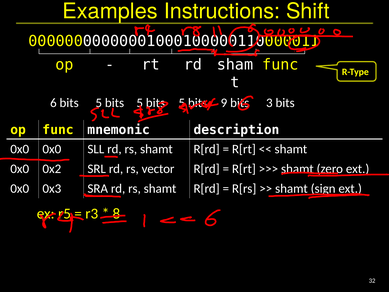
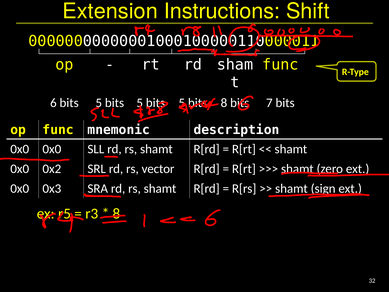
Examples: Examples -> Extension (110, 11)
9: 9 -> 8 (224, 103)
3: 3 -> 7 (269, 103)
